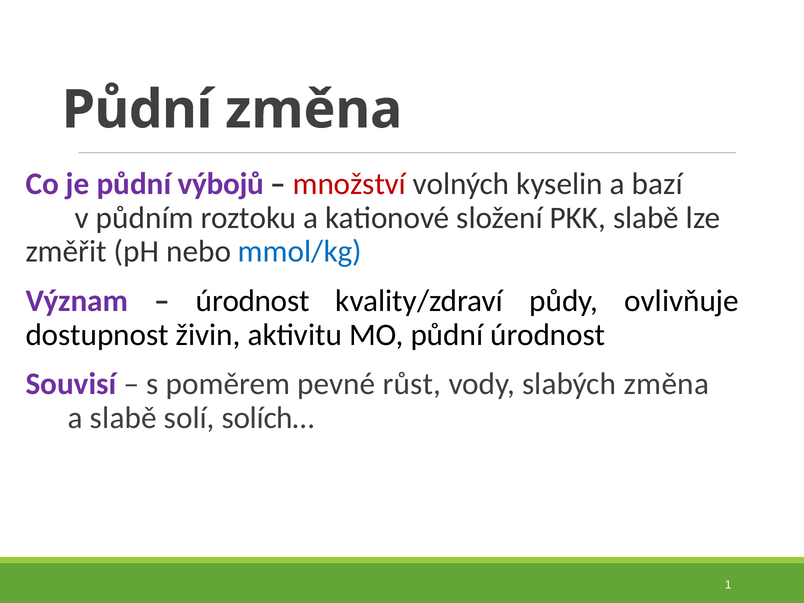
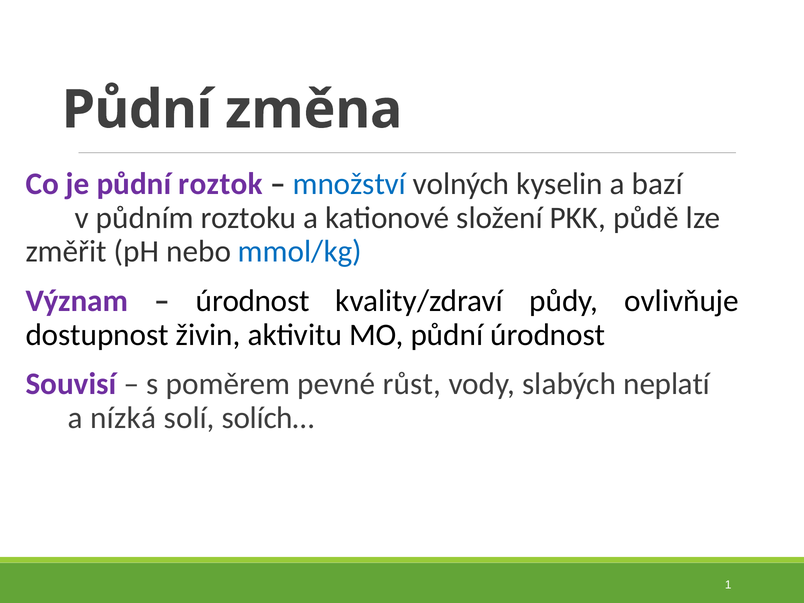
výbojů: výbojů -> roztok (221, 184)
množství colour: red -> blue (349, 184)
PKK slabě: slabě -> půdě (646, 218)
slabých změna: změna -> neplatí (667, 384)
a slabě: slabě -> nízká (123, 418)
